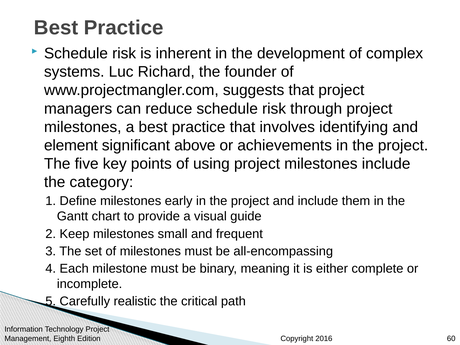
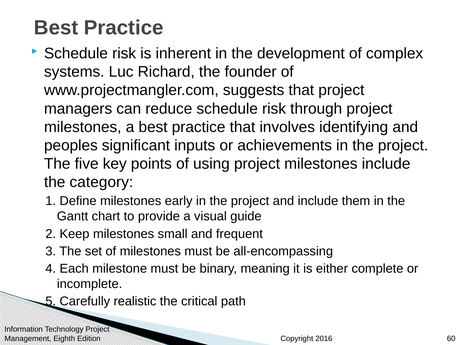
element: element -> peoples (71, 145)
above: above -> inputs (195, 145)
